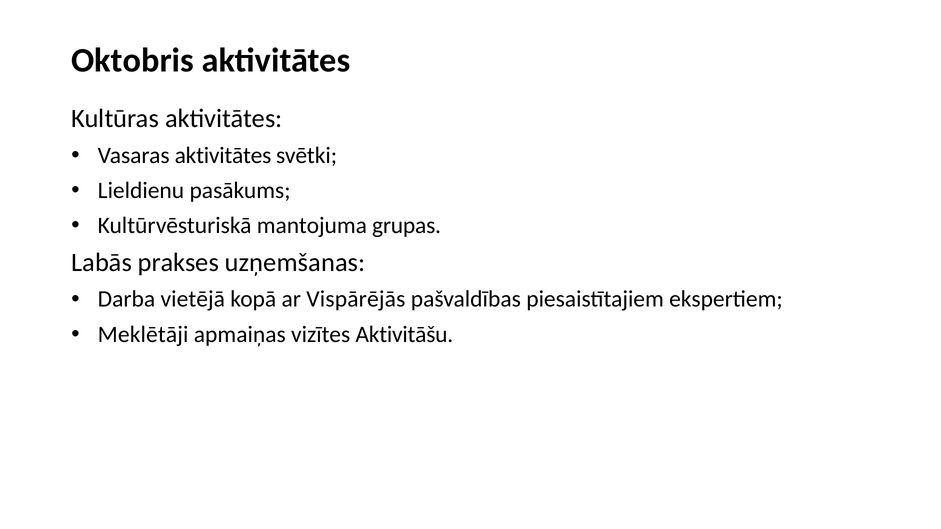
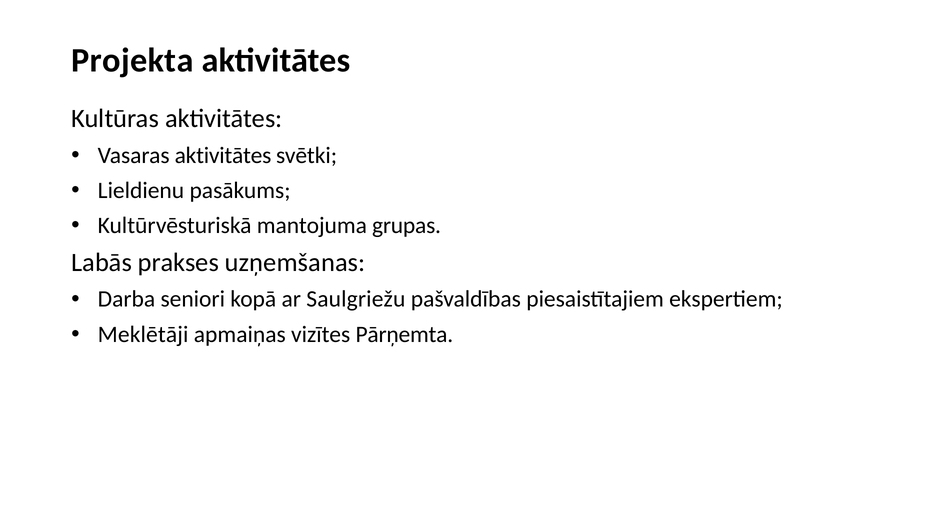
Oktobris: Oktobris -> Projekta (132, 61)
vietējā: vietējā -> seniori (193, 299)
Vispārējās: Vispārējās -> Saulgriežu (356, 299)
Aktivitāšu: Aktivitāšu -> Pārņemta (404, 335)
